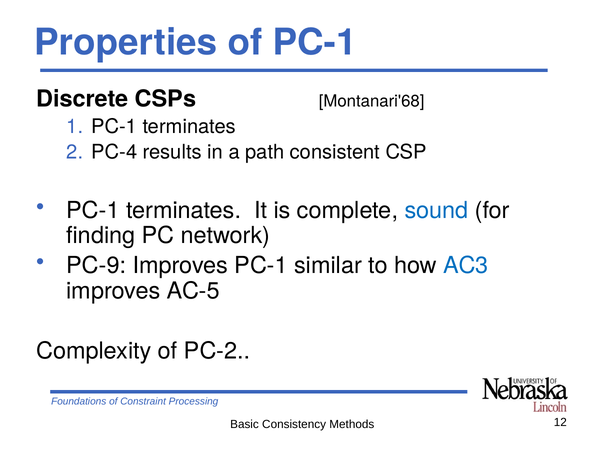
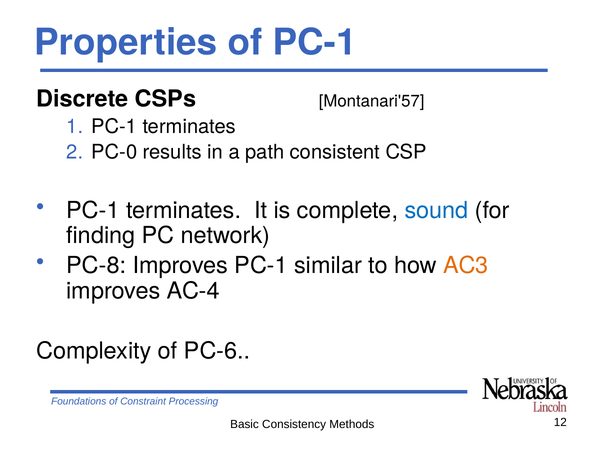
Montanari'68: Montanari'68 -> Montanari'57 (372, 101)
PC-4: PC-4 -> PC-0 (114, 152)
PC-9: PC-9 -> PC-8 (96, 266)
AC3 colour: blue -> orange (466, 266)
AC-5: AC-5 -> AC-4 (193, 291)
PC-2: PC-2 -> PC-6 (217, 351)
